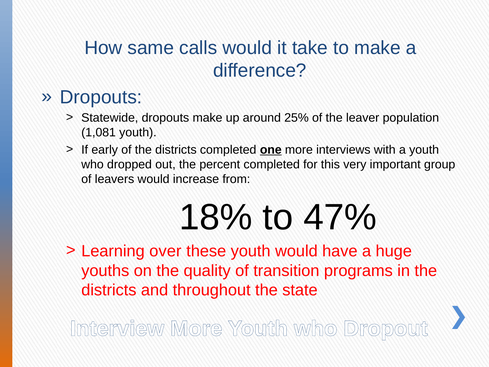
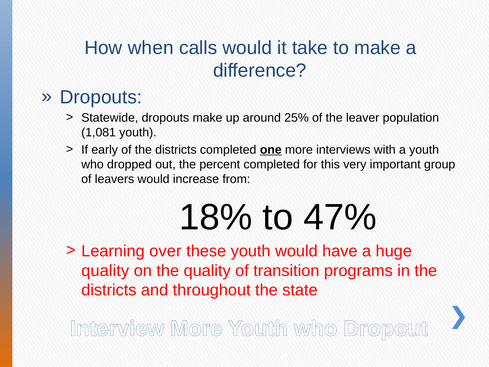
same: same -> when (151, 48)
youths: youths -> quality (105, 270)
